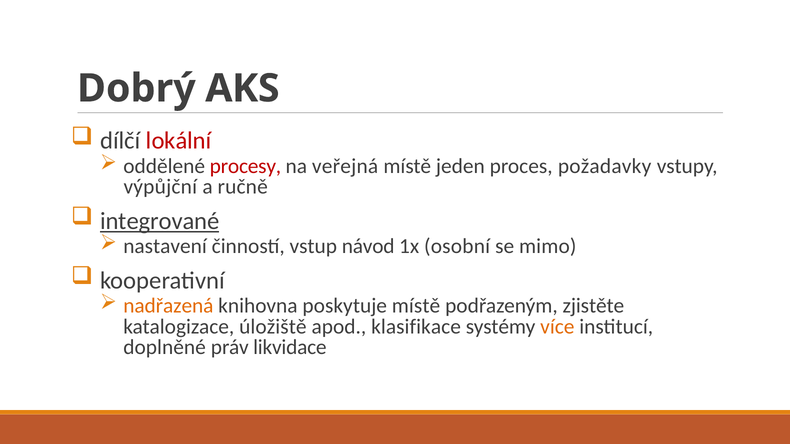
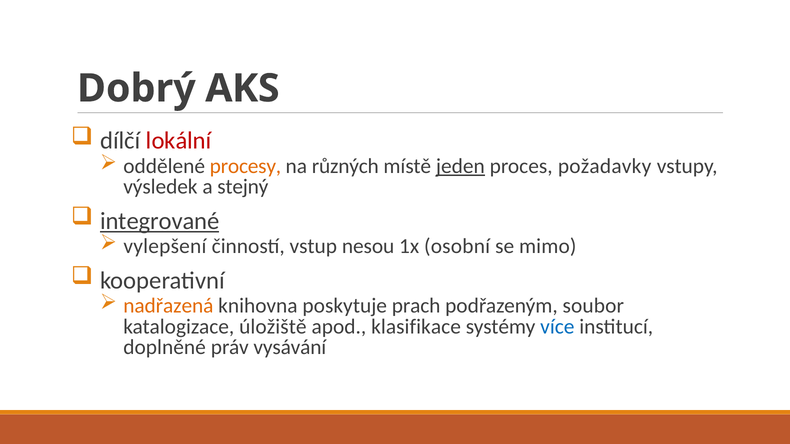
procesy colour: red -> orange (245, 166)
veřejná: veřejná -> různých (345, 166)
jeden underline: none -> present (460, 166)
výpůjční: výpůjční -> výsledek (160, 187)
ručně: ručně -> stejný (243, 187)
nastavení: nastavení -> vylepšení (165, 247)
návod: návod -> nesou (368, 247)
poskytuje místě: místě -> prach (416, 306)
zjistěte: zjistěte -> soubor (593, 306)
více colour: orange -> blue (557, 327)
likvidace: likvidace -> vysávání (290, 348)
